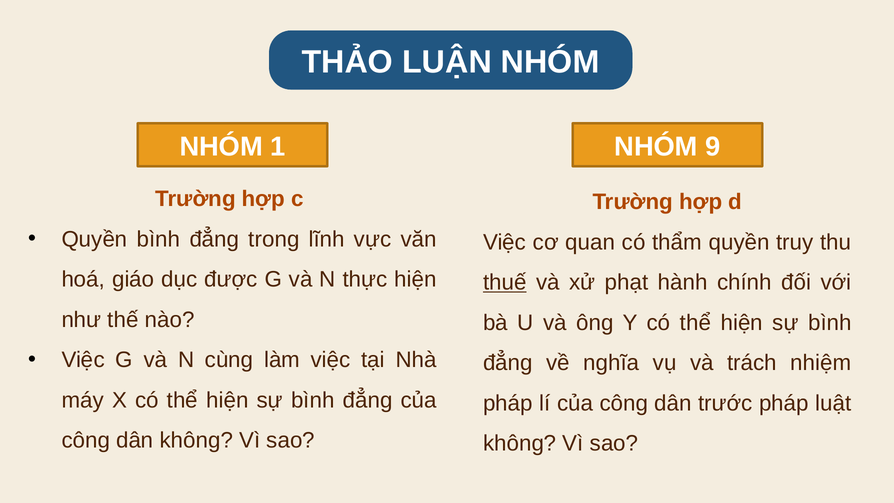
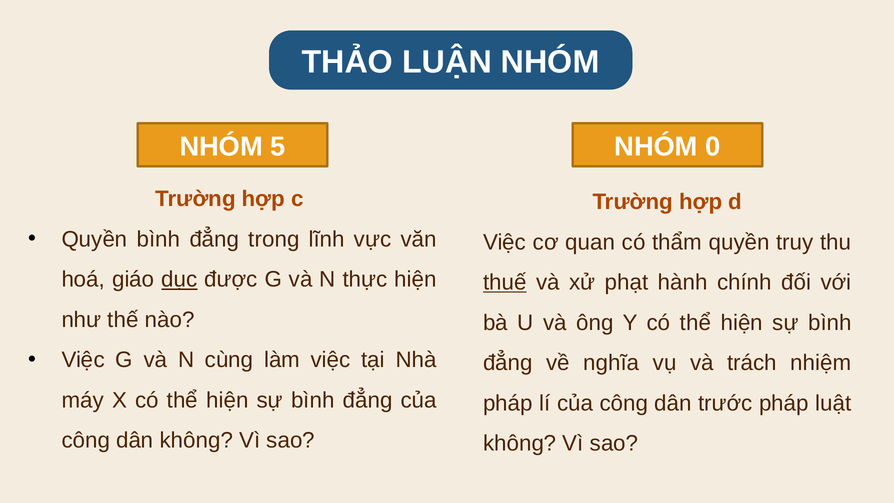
1: 1 -> 5 (278, 147)
9: 9 -> 0 (713, 147)
dục underline: none -> present (179, 279)
